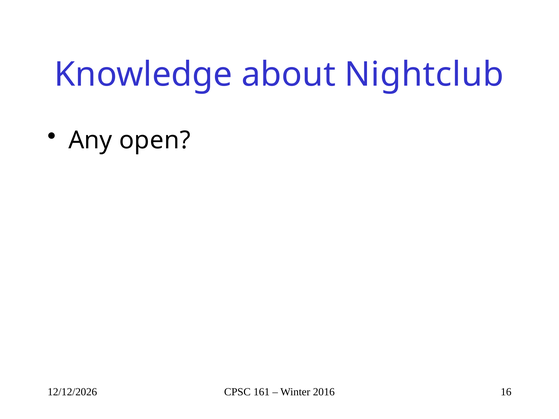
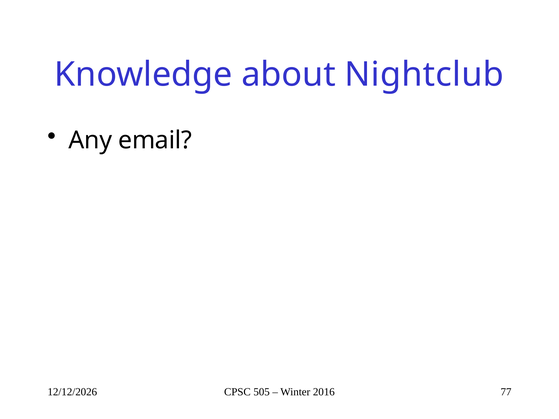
open: open -> email (155, 140)
161: 161 -> 505 (262, 392)
16: 16 -> 77 (506, 392)
